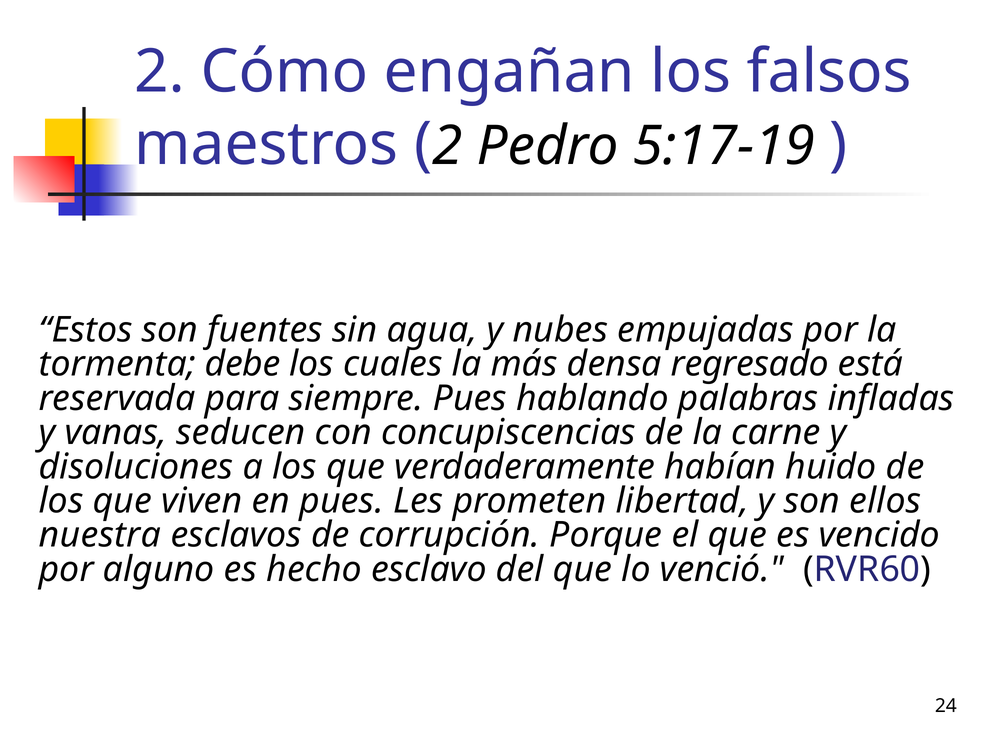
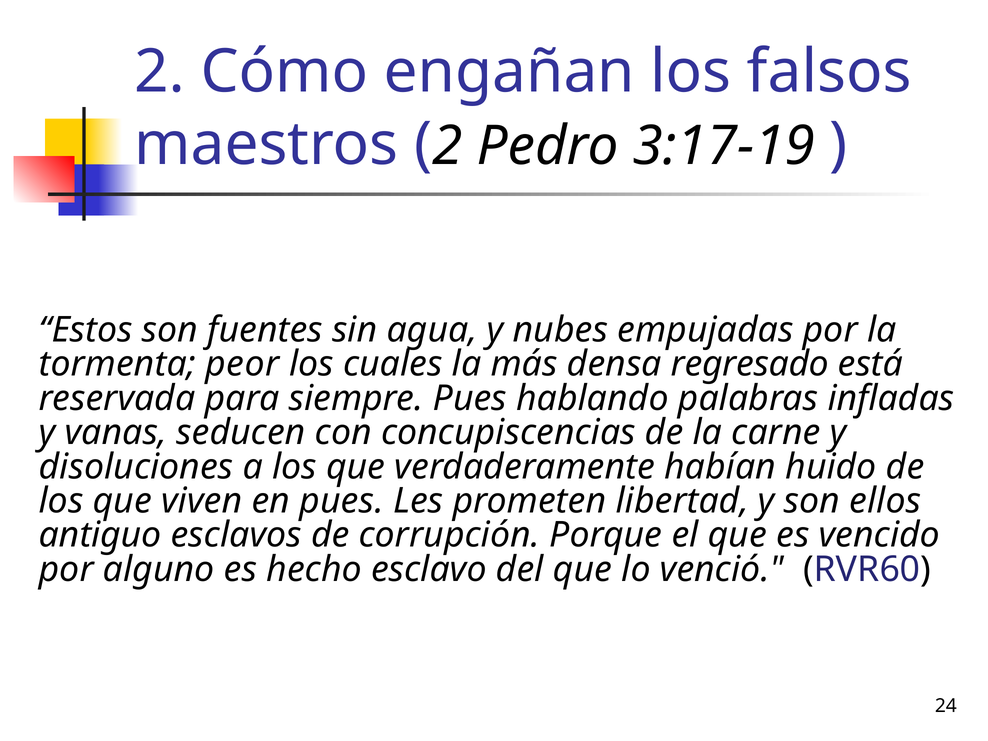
5:17-19: 5:17-19 -> 3:17-19 (724, 146)
debe: debe -> peor (242, 364)
nuestra: nuestra -> antiguo (100, 535)
